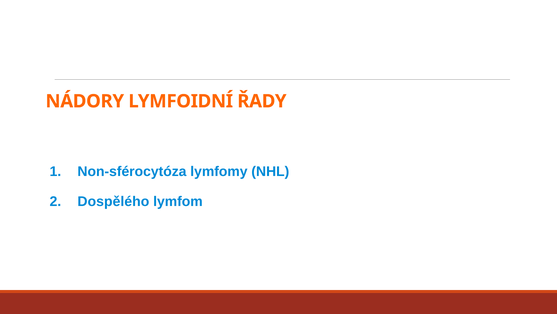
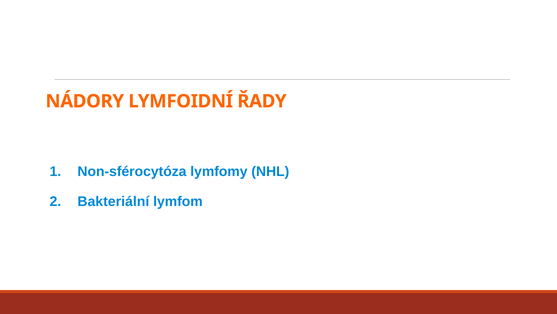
Dospělého: Dospělého -> Bakteriální (113, 201)
